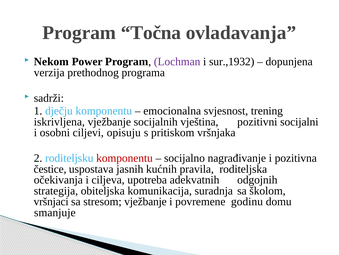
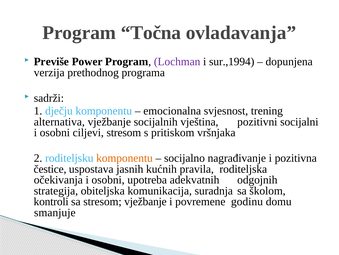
Nekom: Nekom -> Previše (51, 62)
sur.,1932: sur.,1932 -> sur.,1994 (232, 62)
iskrivljena: iskrivljena -> alternativa (59, 121)
ciljevi opisuju: opisuju -> stresom (124, 132)
komponentu colour: red -> orange (124, 158)
očekivanja i ciljeva: ciljeva -> osobni (108, 179)
vršnjaci: vršnjaci -> kontroli (51, 201)
